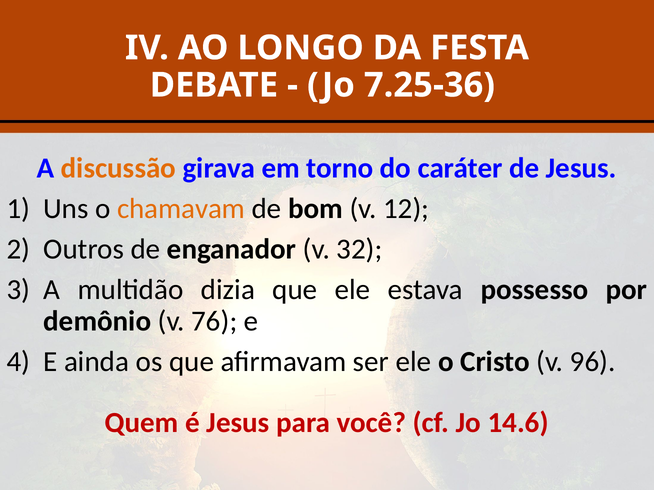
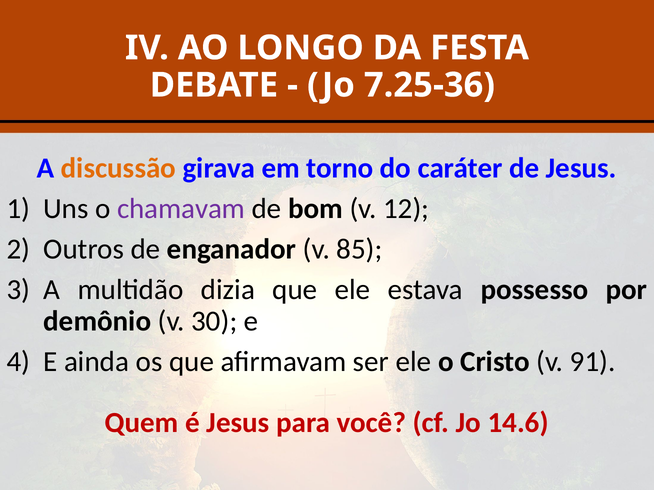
chamavam colour: orange -> purple (181, 209)
32: 32 -> 85 (359, 249)
76: 76 -> 30 (214, 321)
96: 96 -> 91 (593, 362)
